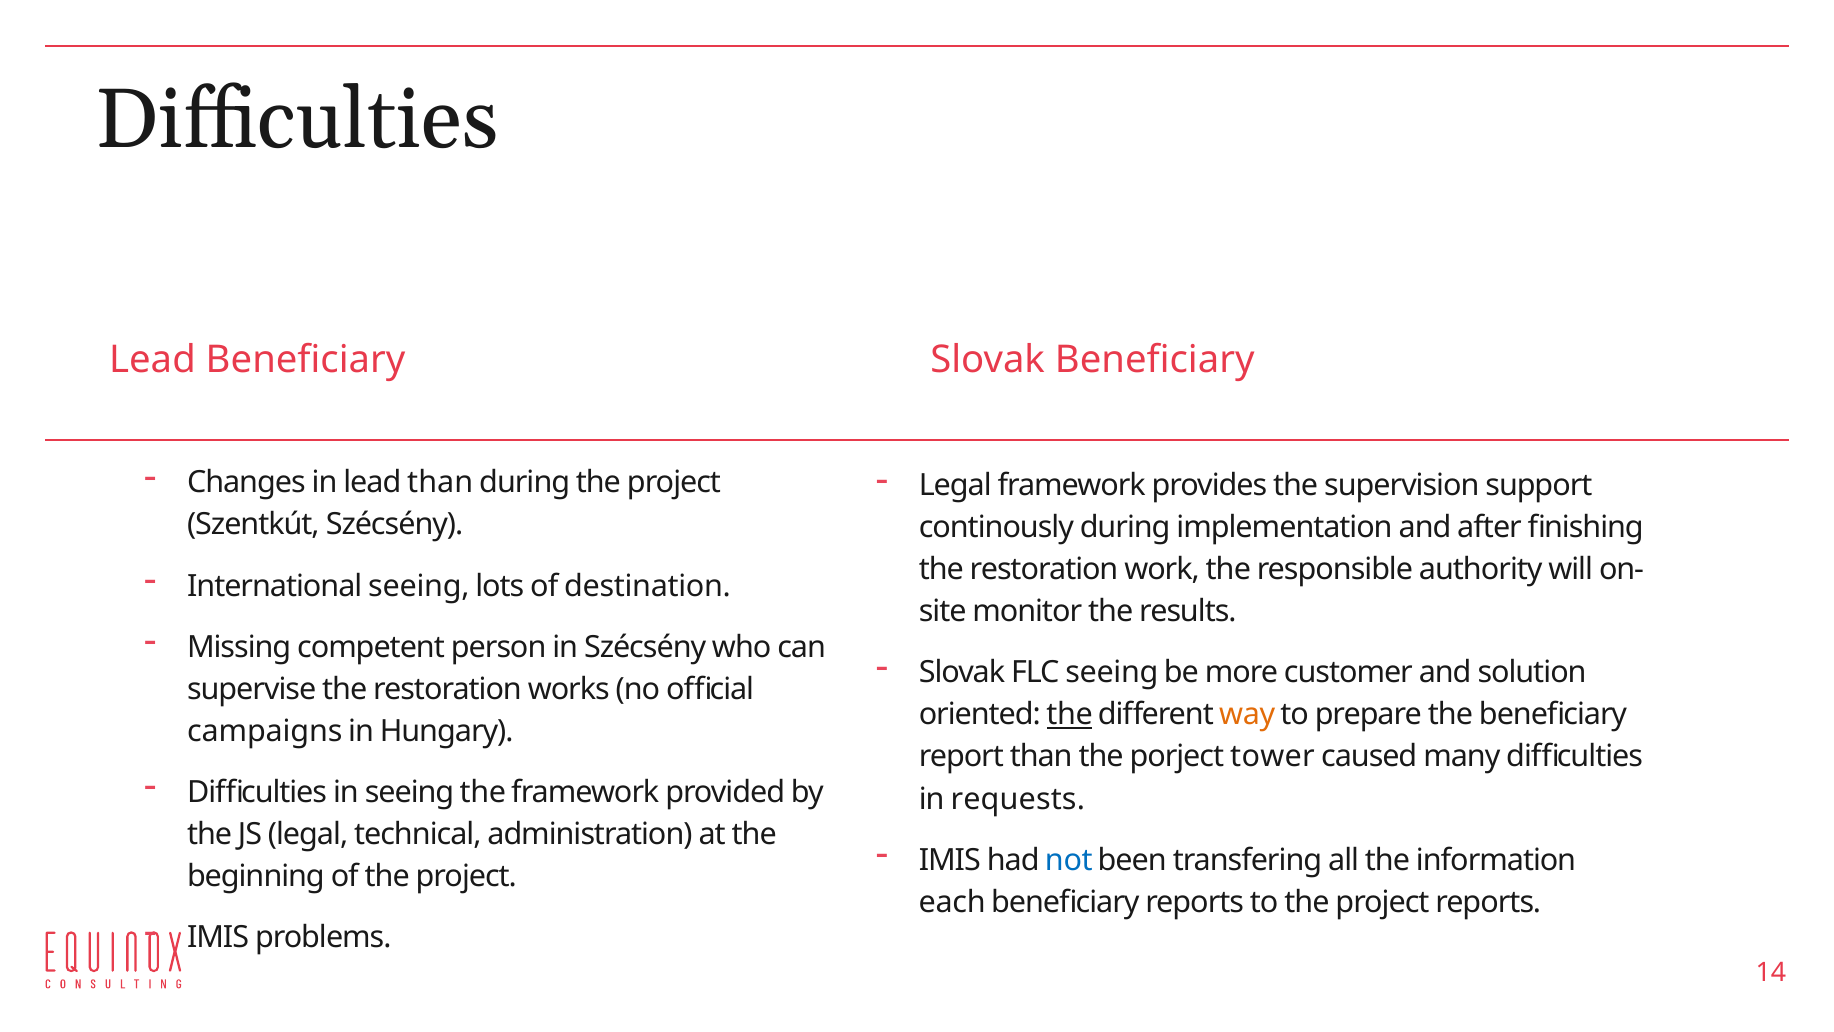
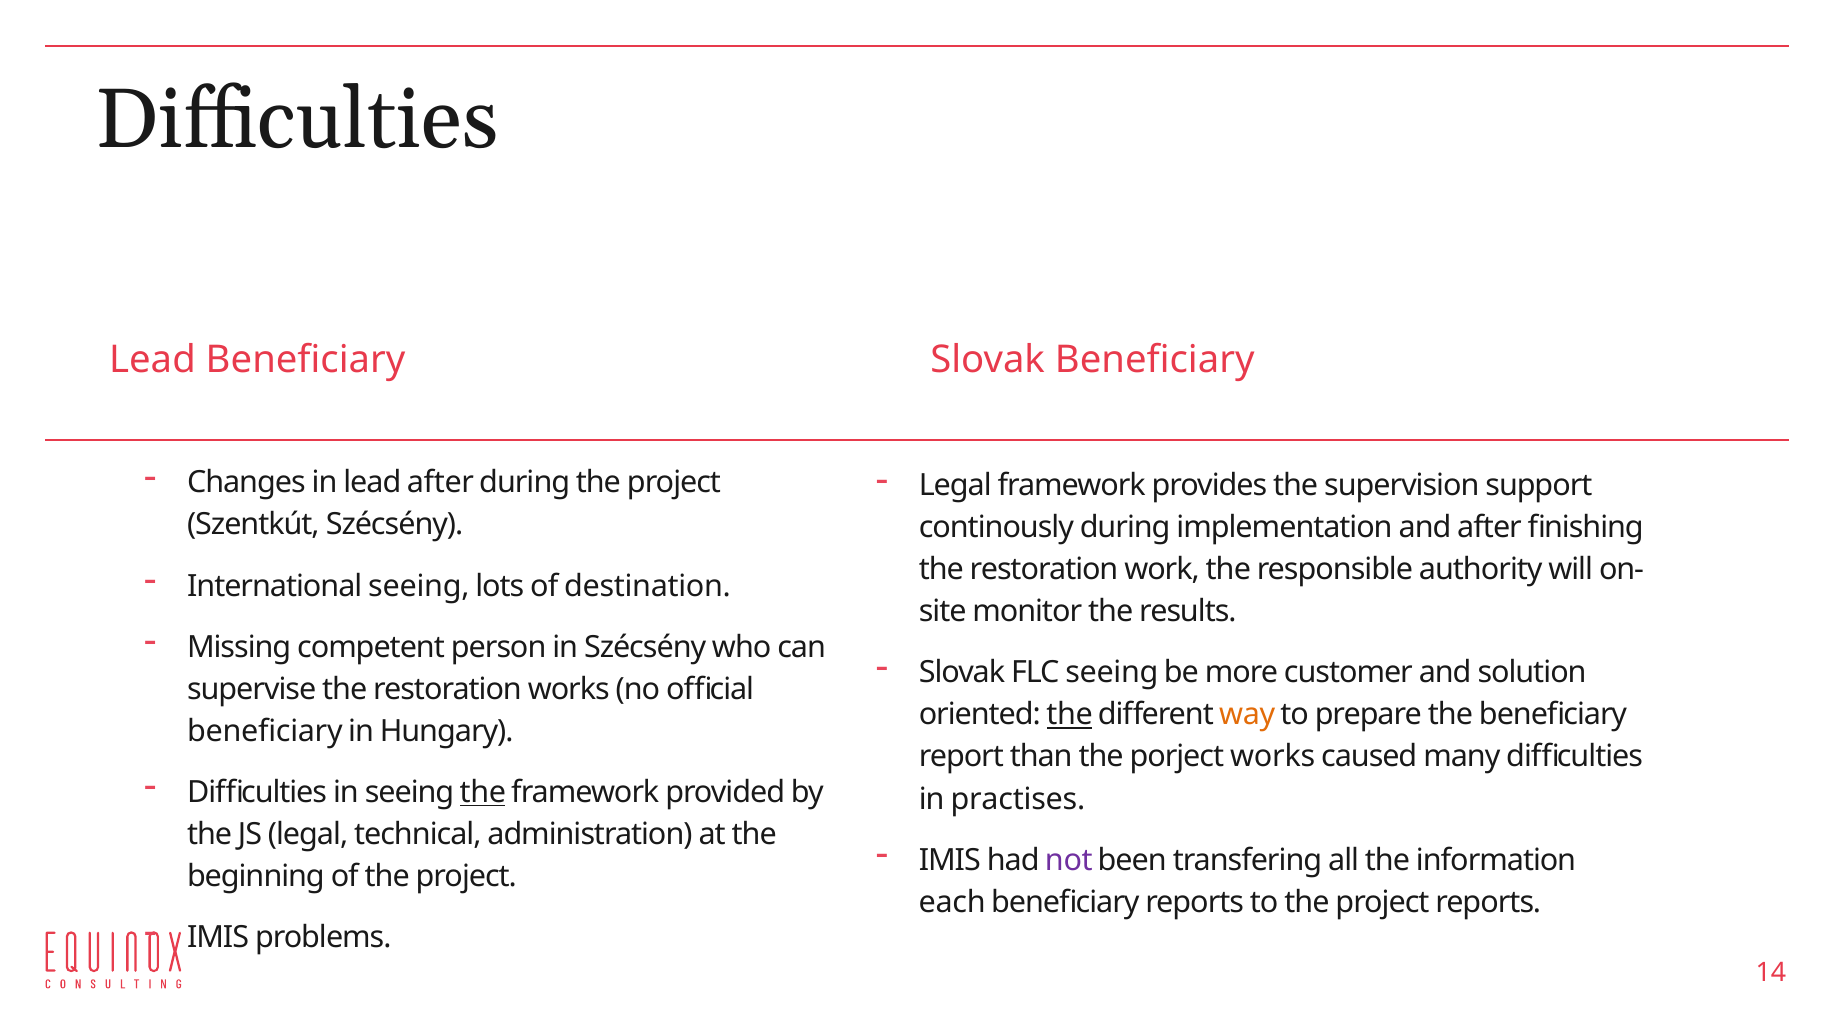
lead than: than -> after (440, 483)
campaigns: campaigns -> beneficiary (265, 731)
porject tower: tower -> works (1273, 757)
the underline: none -> present (483, 792)
requests: requests -> practises (1018, 799)
not colour: blue -> purple (1069, 860)
